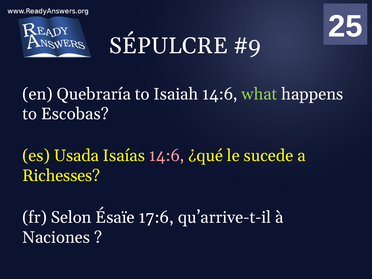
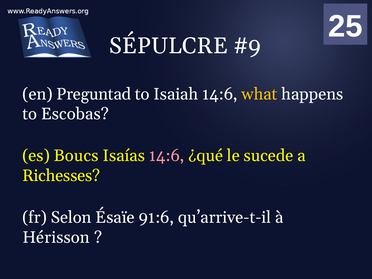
Quebraría: Quebraría -> Preguntad (94, 94)
what colour: light green -> yellow (260, 94)
Usada: Usada -> Boucs (76, 156)
17:6: 17:6 -> 91:6 (156, 218)
Naciones: Naciones -> Hérisson (56, 237)
